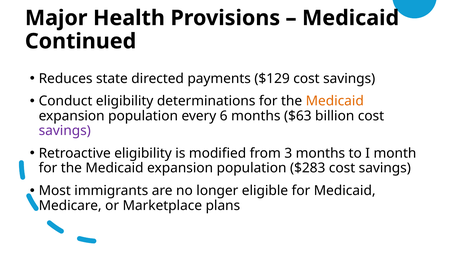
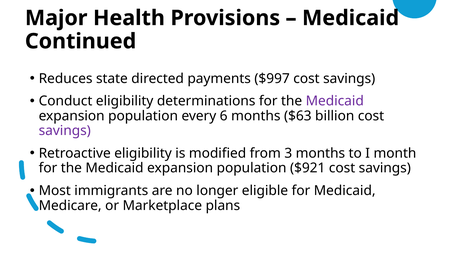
$129: $129 -> $997 (272, 78)
Medicaid colour: orange -> purple (335, 101)
$283: $283 -> $921 (308, 168)
